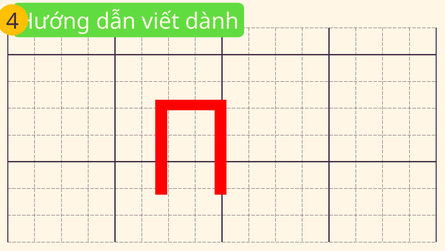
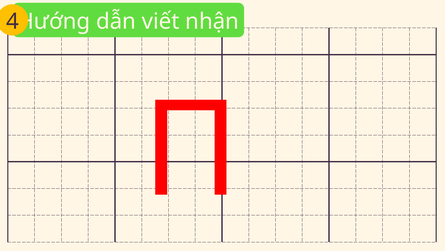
dành: dành -> nhận (212, 22)
